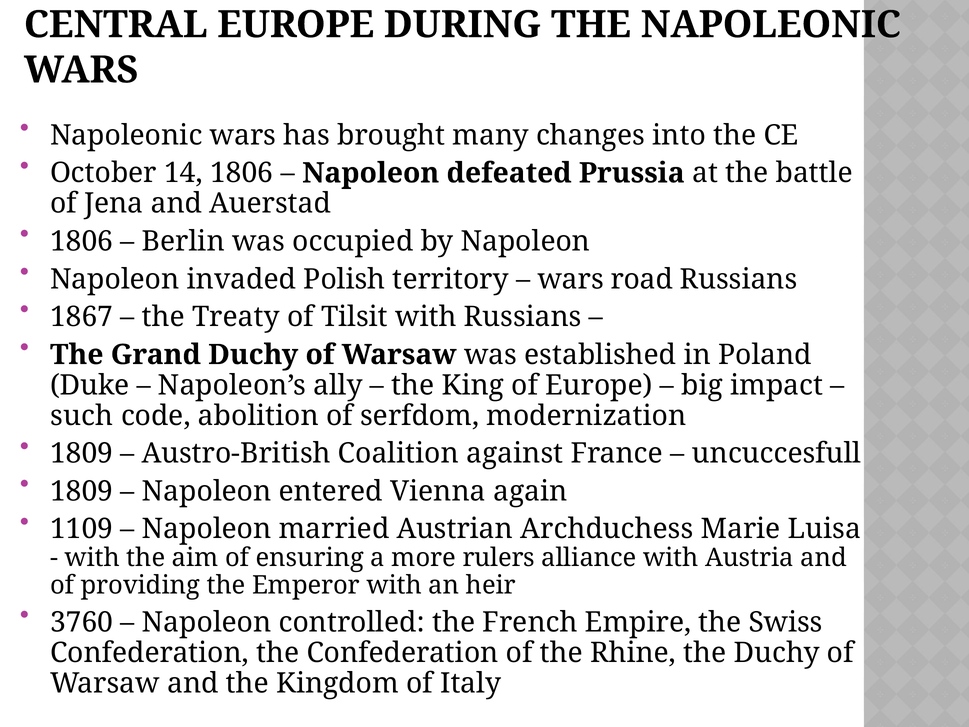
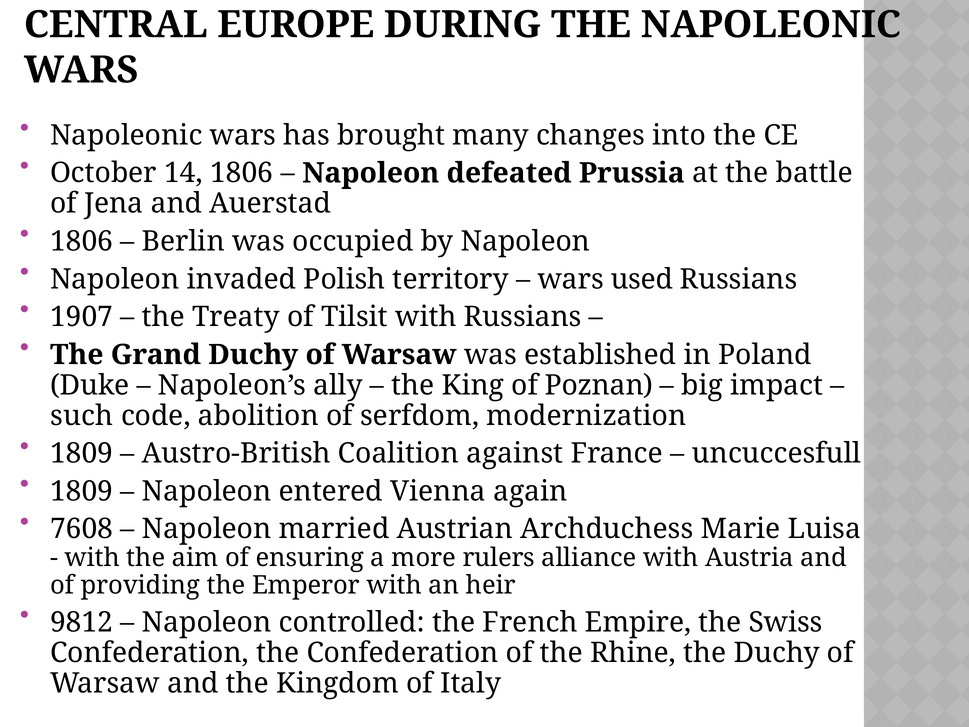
road: road -> used (642, 279)
1867: 1867 -> 1907 (82, 317)
of Europe: Europe -> Poznan (599, 385)
1109: 1109 -> 7608 (82, 529)
3760: 3760 -> 9812 (82, 622)
